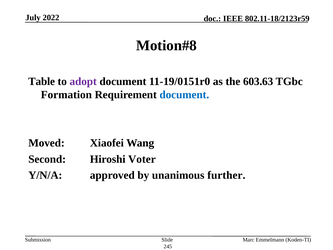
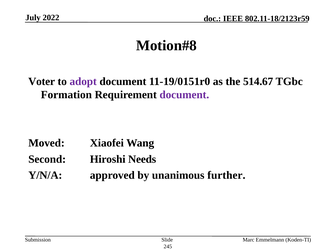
Table: Table -> Voter (42, 81)
603.63: 603.63 -> 514.67 (258, 81)
document colour: blue -> purple (184, 95)
Voter: Voter -> Needs (142, 159)
